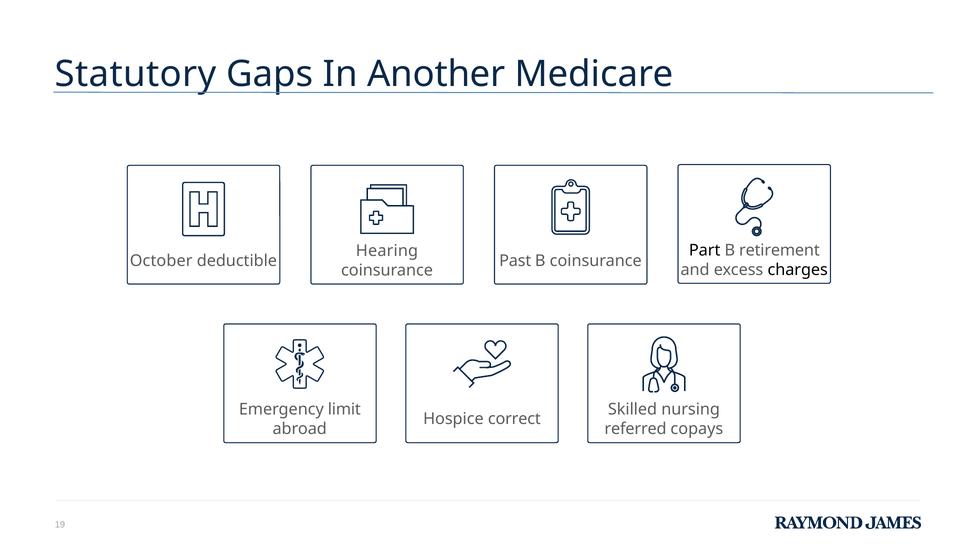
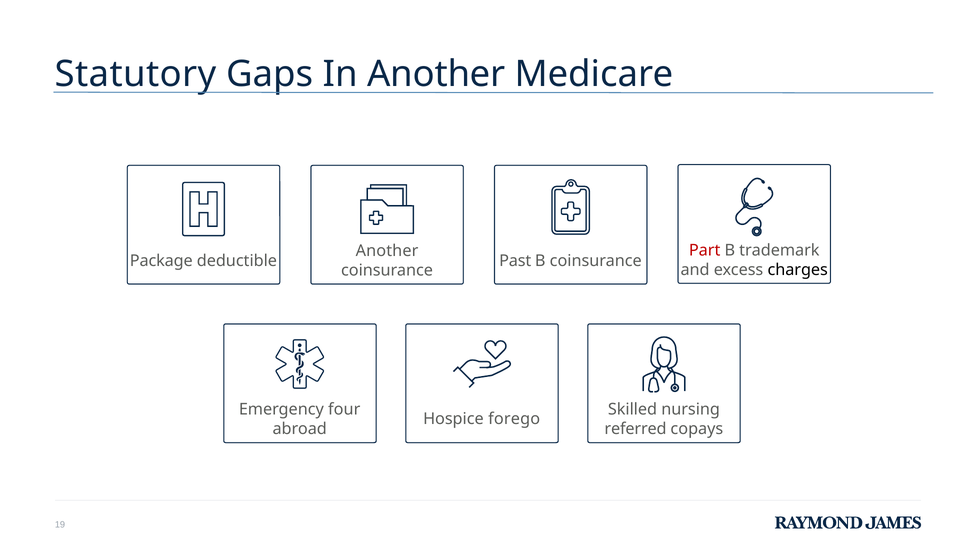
Part colour: black -> red (705, 250)
retirement: retirement -> trademark (779, 250)
Hearing: Hearing -> Another (387, 251)
October: October -> Package (161, 261)
limit: limit -> four (344, 410)
correct: correct -> forego (514, 419)
